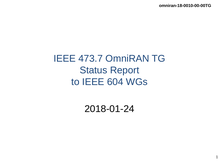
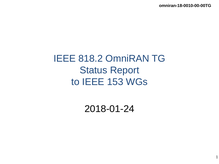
473.7: 473.7 -> 818.2 (91, 59)
604: 604 -> 153 (115, 82)
